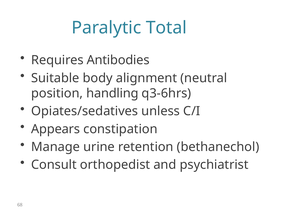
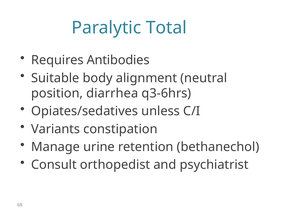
handling: handling -> diarrhea (112, 93)
Appears: Appears -> Variants (56, 129)
